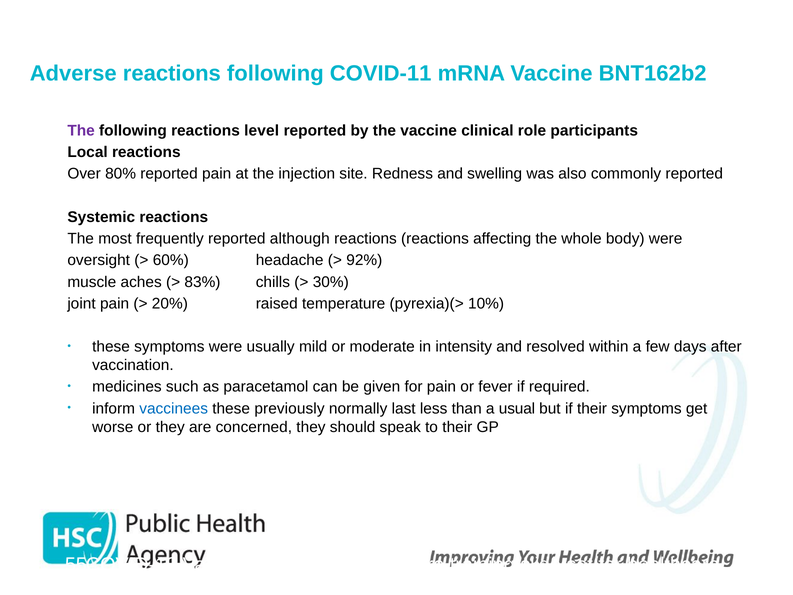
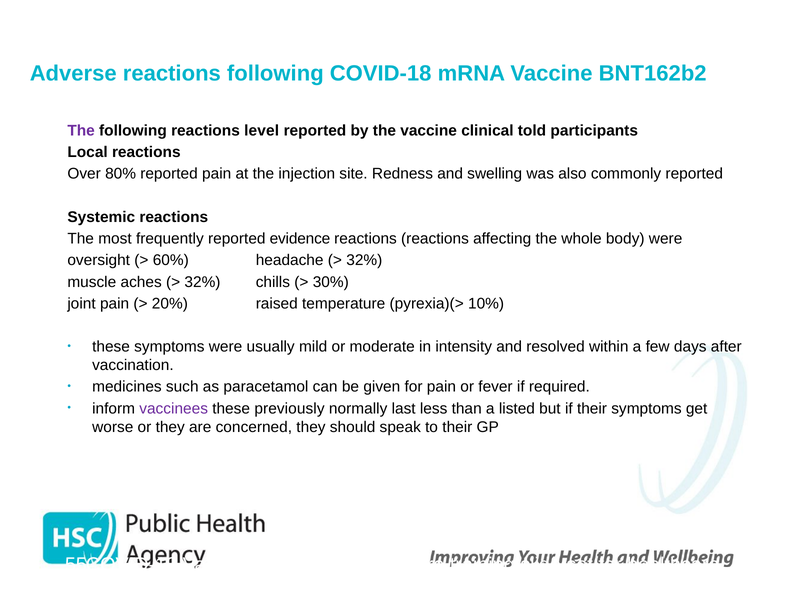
COVID-11: COVID-11 -> COVID-18 (381, 74)
role: role -> told (532, 131)
although: although -> evidence (300, 239)
92%: 92% -> 32% (364, 260)
83%: 83% -> 32% (202, 282)
vaccinees colour: blue -> purple (174, 408)
usual: usual -> listed (517, 408)
